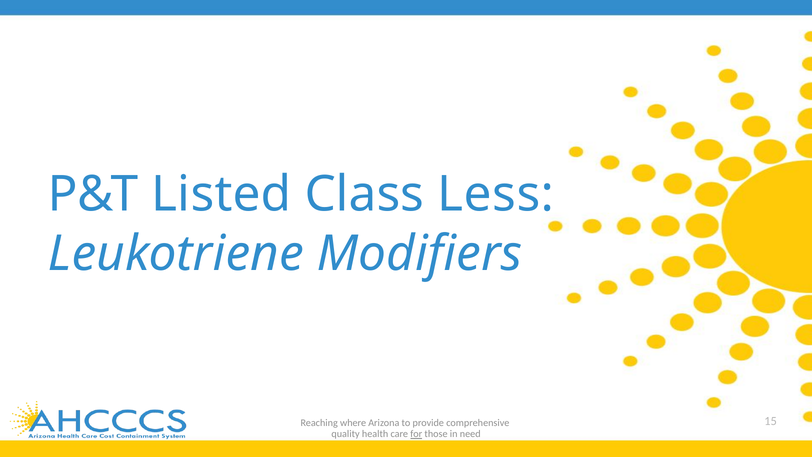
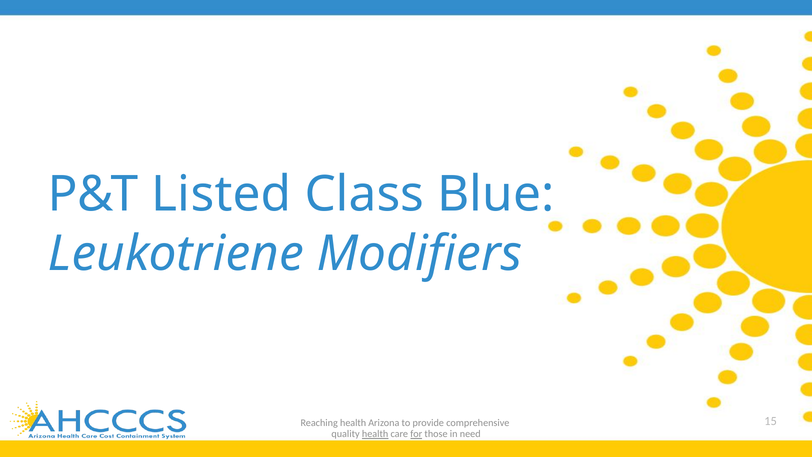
Less: Less -> Blue (496, 194)
Reaching where: where -> health (353, 423)
health underline: none -> present (375, 434)
